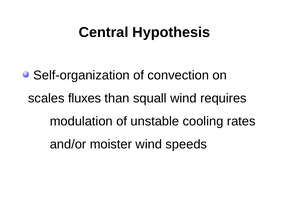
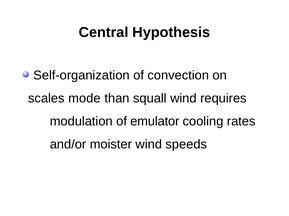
fluxes: fluxes -> mode (84, 99)
unstable: unstable -> emulator (155, 122)
